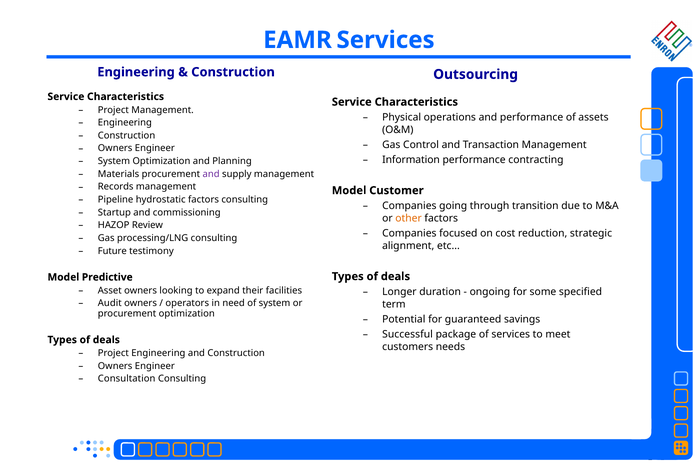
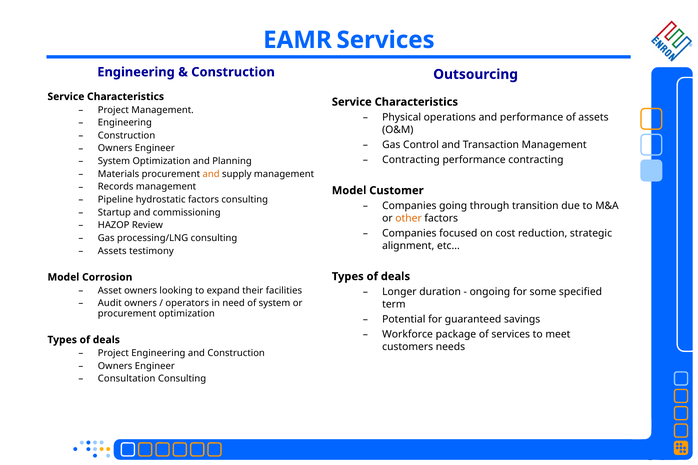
Information: Information -> Contracting (411, 160)
and colour: purple -> orange (211, 174)
Future: Future -> Assets (112, 251)
Predictive: Predictive -> Corrosion (107, 277)
Successful: Successful -> Workforce (408, 334)
